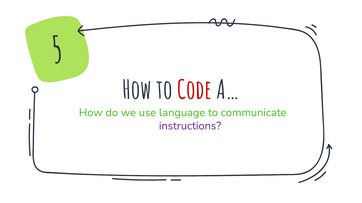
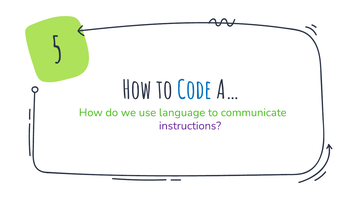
Code colour: red -> blue (195, 91)
